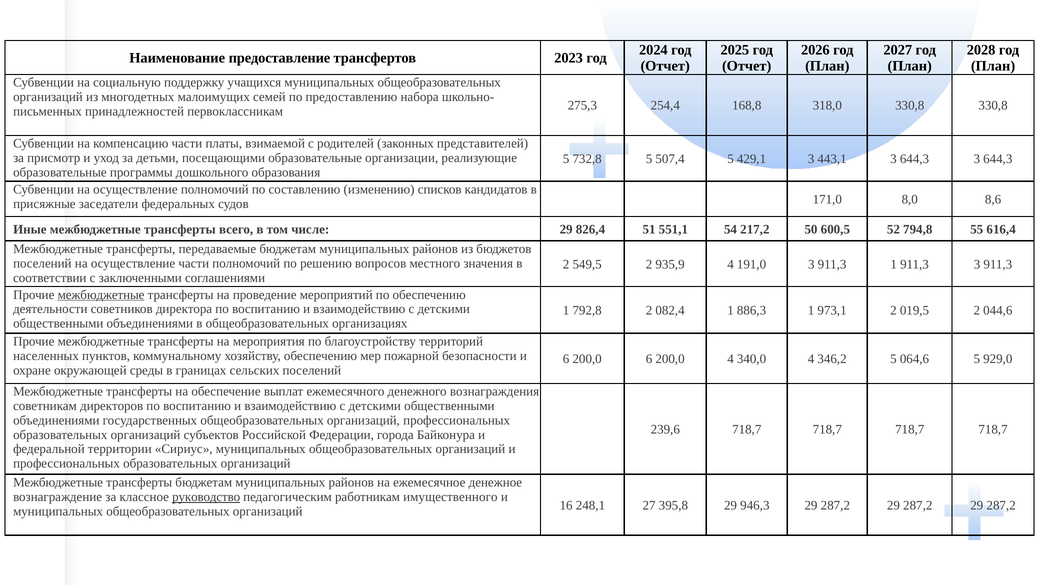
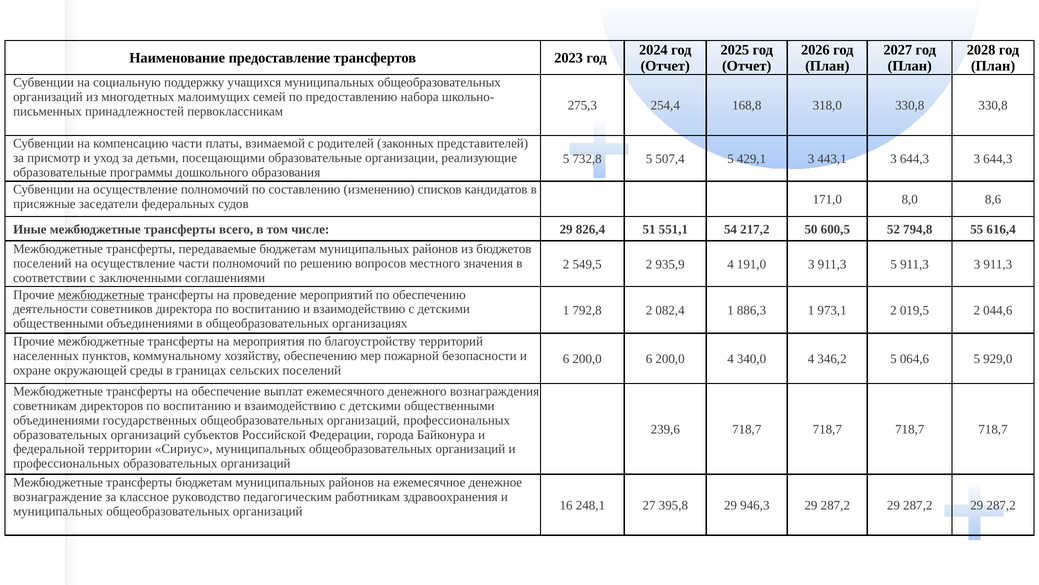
911,3 1: 1 -> 5 (894, 264)
руководство underline: present -> none (206, 496)
имущественного: имущественного -> здравоохранения (450, 496)
